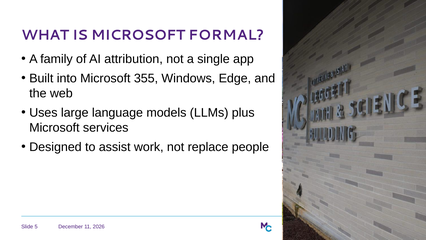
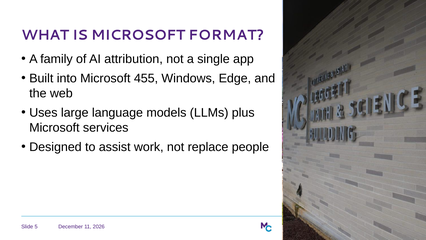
FORMAL: FORMAL -> FORMAT (226, 35)
355: 355 -> 455 (146, 78)
